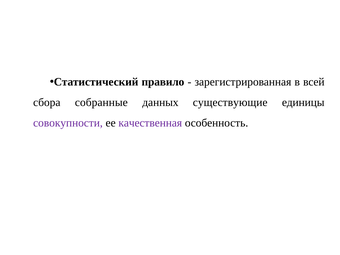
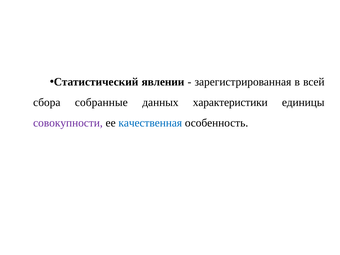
правило: правило -> явлении (163, 82)
существующие: существующие -> характеристики (230, 102)
качественная colour: purple -> blue (150, 123)
